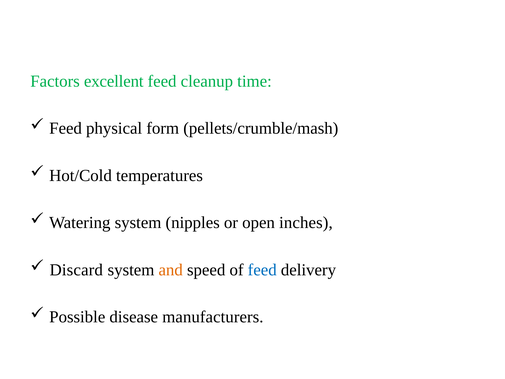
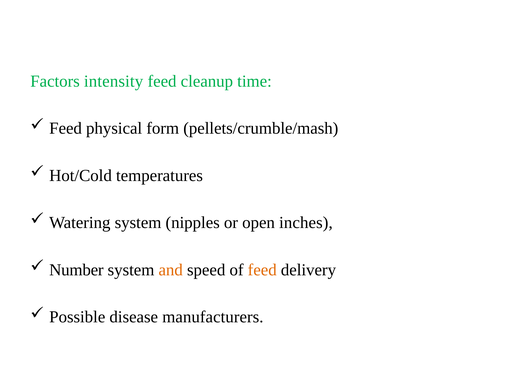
excellent: excellent -> intensity (114, 81)
Discard: Discard -> Number (76, 270)
feed colour: blue -> orange (262, 270)
